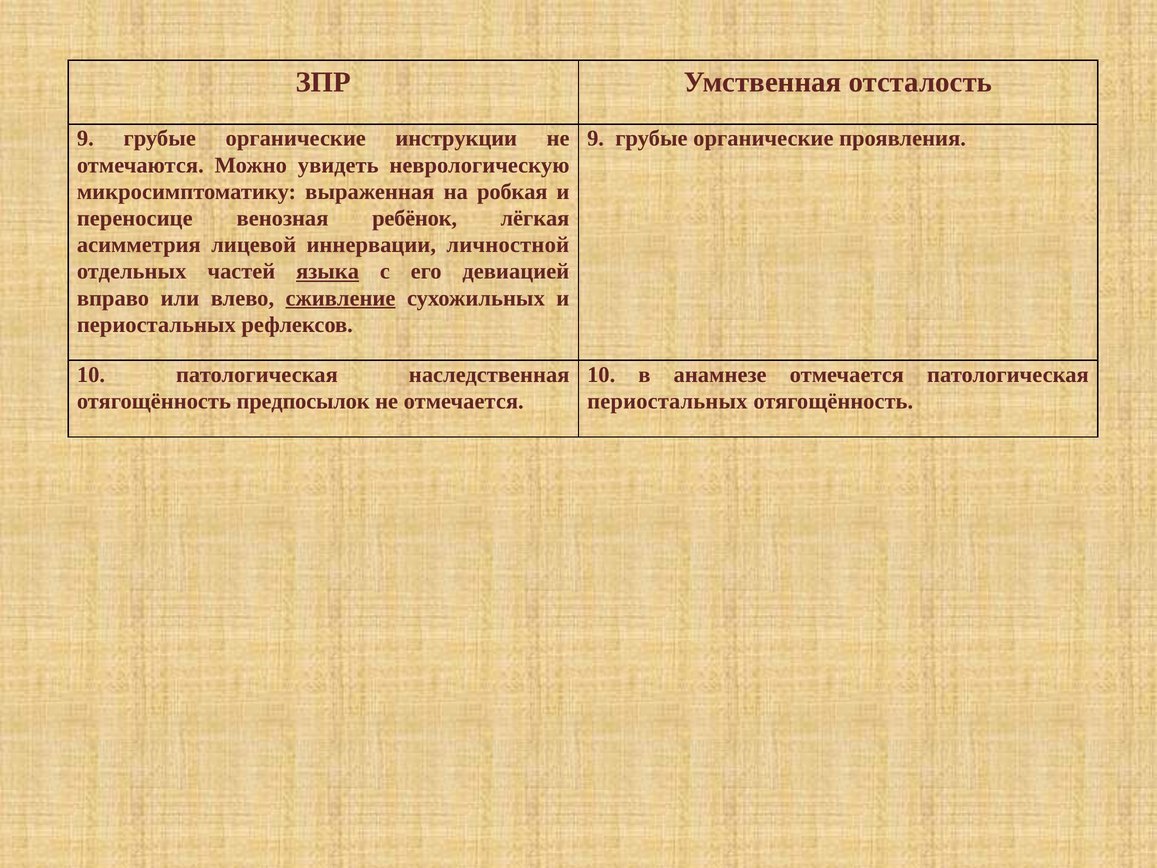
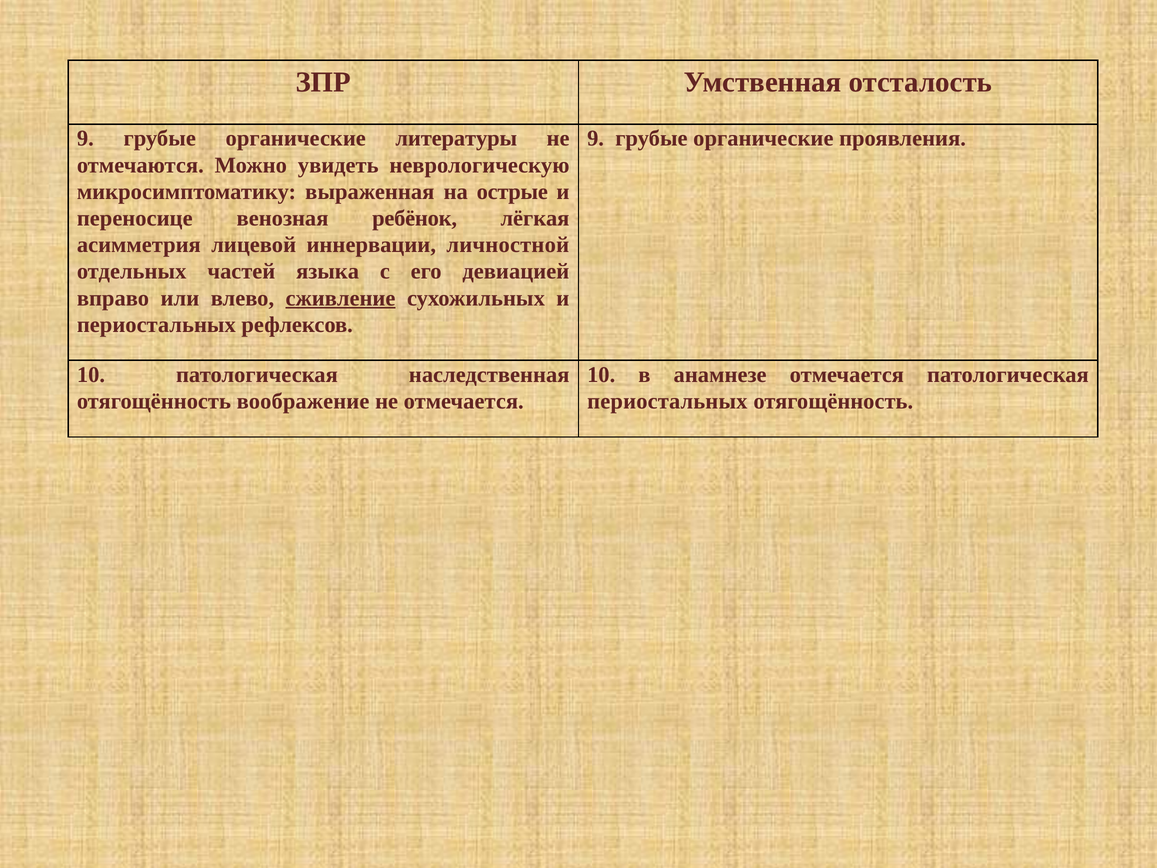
инструкции: инструкции -> литературы (456, 138)
робкая: робкая -> острые (512, 192)
языка underline: present -> none (328, 271)
предпосылок: предпосылок -> воображение (303, 401)
